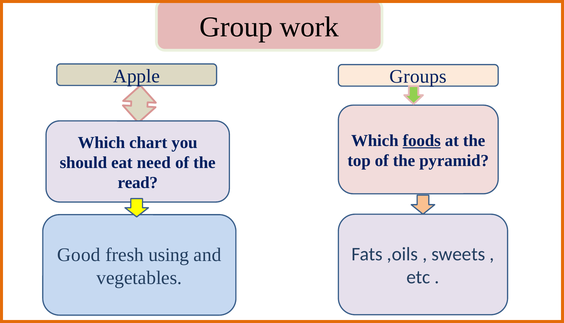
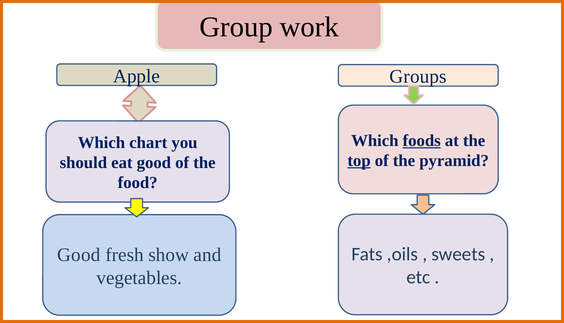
top underline: none -> present (359, 161)
eat need: need -> good (154, 163)
read: read -> food (138, 183)
using: using -> show (169, 255)
